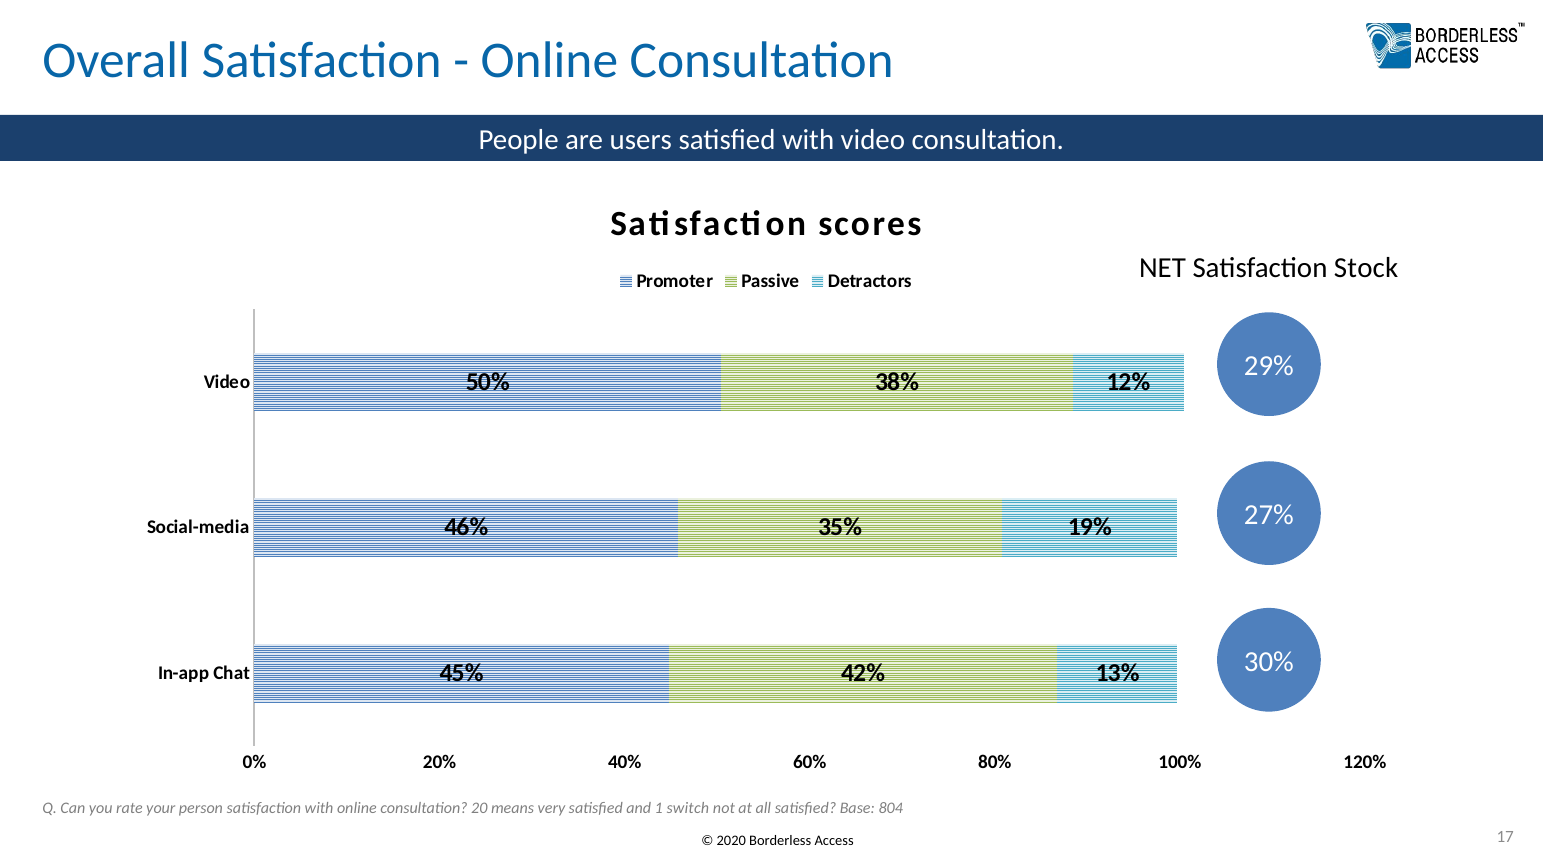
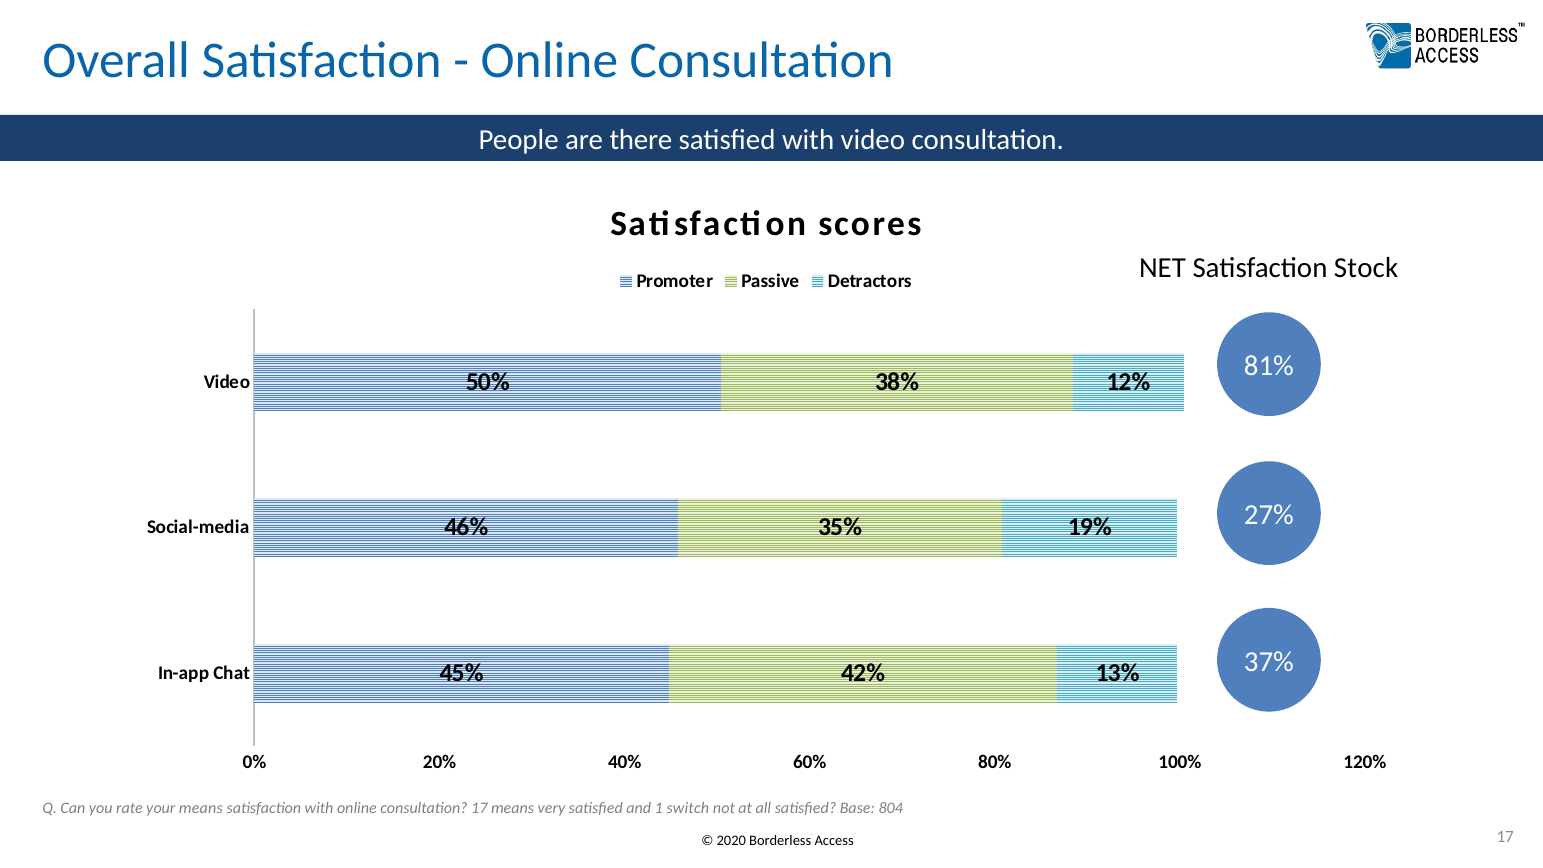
users: users -> there (641, 140)
29%: 29% -> 81% (1269, 366)
30%: 30% -> 37% (1269, 662)
your person: person -> means (201, 808)
with online consultation 20: 20 -> 17 (479, 808)
